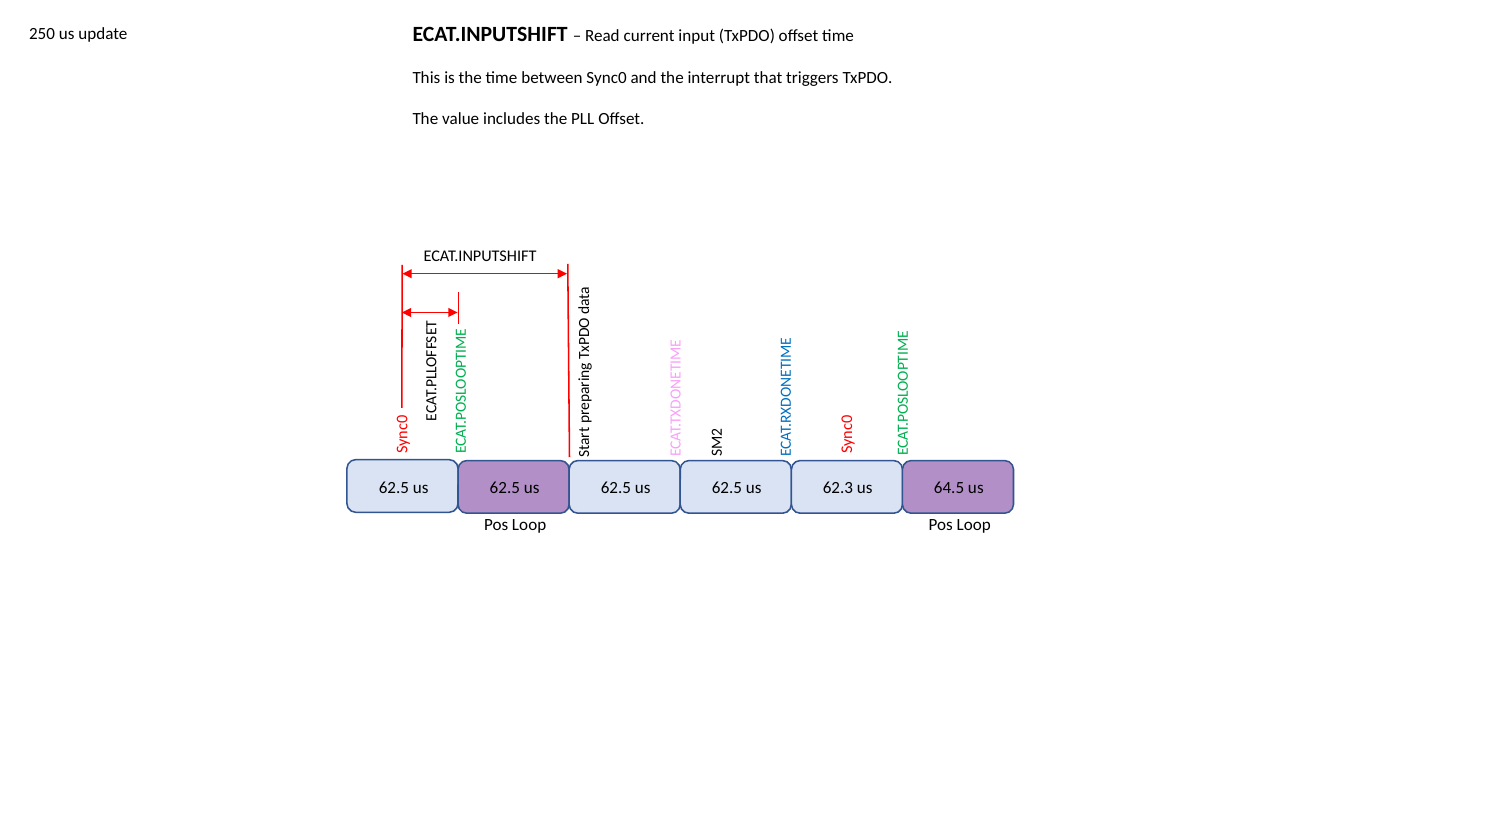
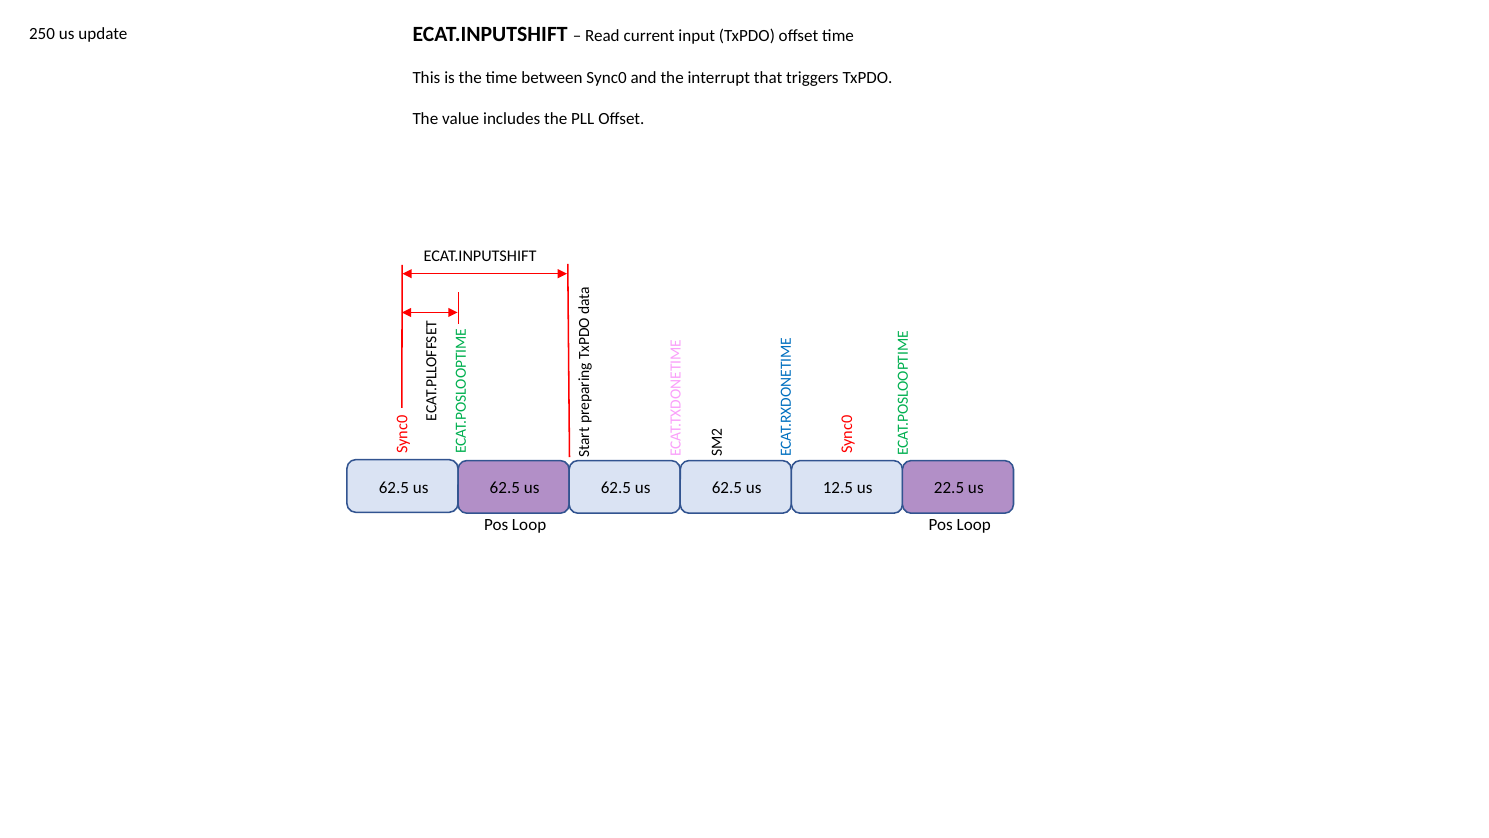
62.3: 62.3 -> 12.5 (838, 488)
64.5: 64.5 -> 22.5 (949, 488)
